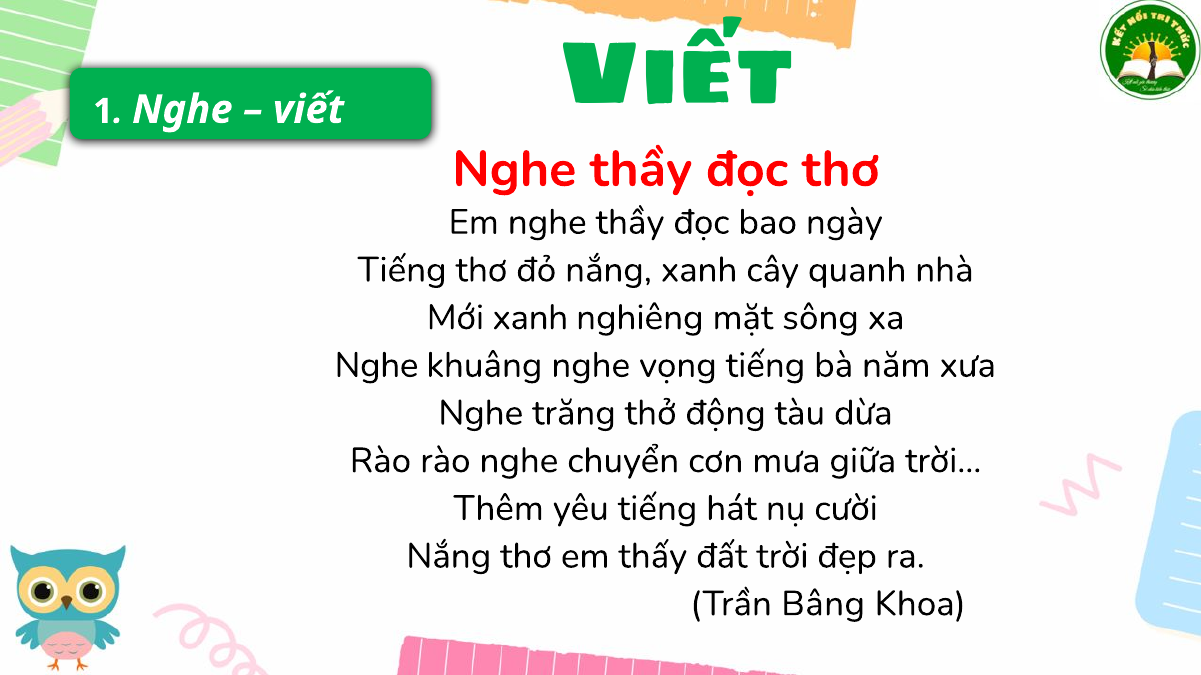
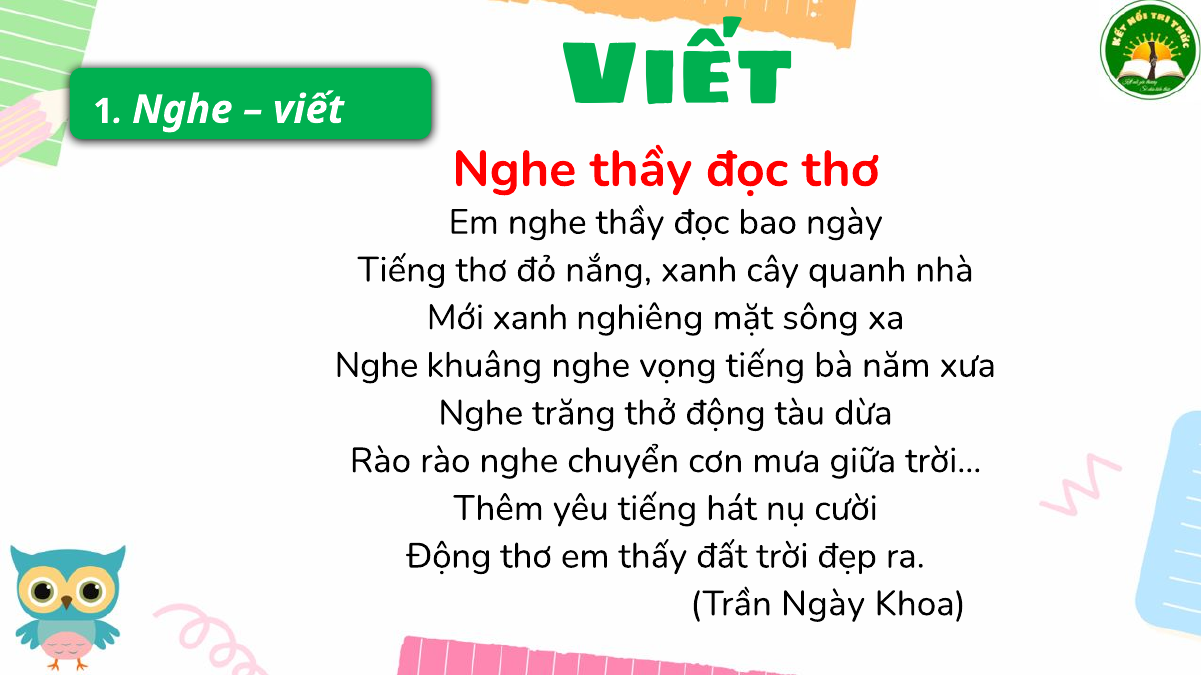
Nắng: Nắng -> Động (449, 556)
Trần Bâng: Bâng -> Ngày (823, 604)
